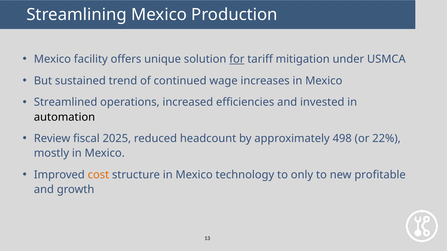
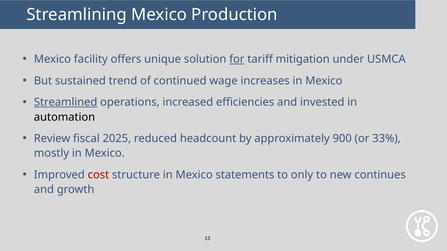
Streamlined underline: none -> present (66, 102)
498: 498 -> 900 (342, 139)
22%: 22% -> 33% (386, 139)
cost colour: orange -> red (98, 175)
technology: technology -> statements (245, 175)
profitable: profitable -> continues (380, 175)
